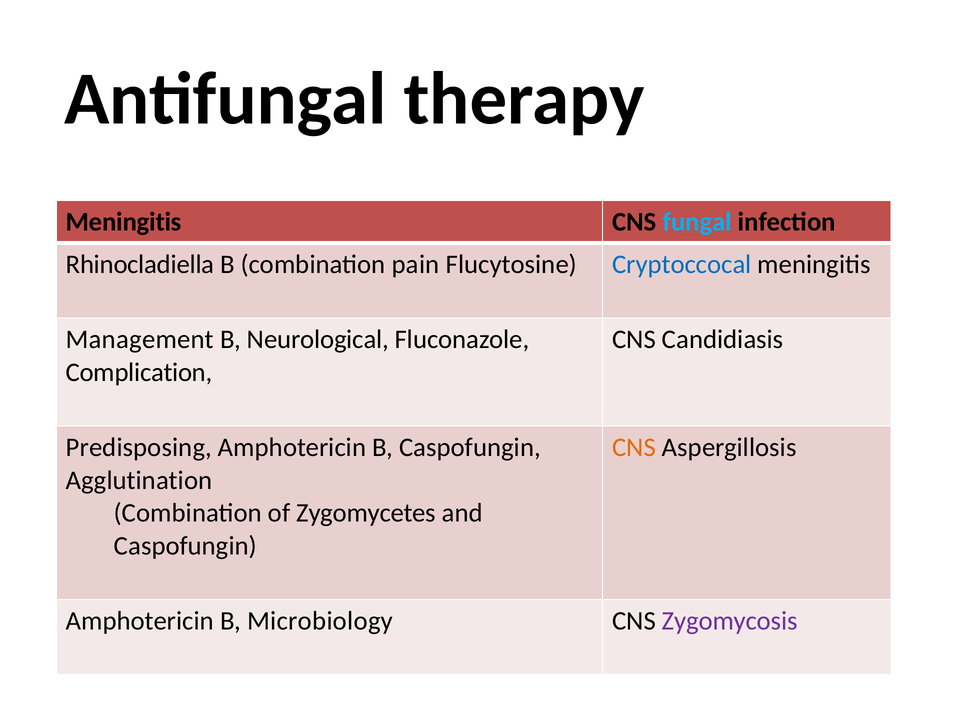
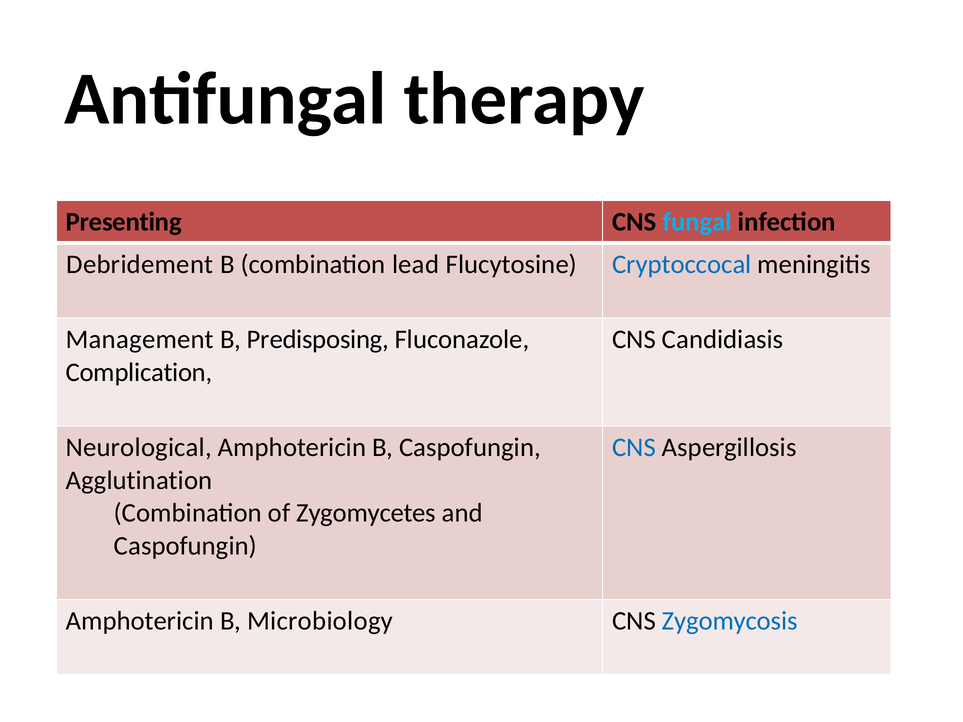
Meningitis: Meningitis -> Presenting (124, 222)
Rhinocladiella: Rhinocladiella -> Debridement (140, 265)
pain: pain -> lead (416, 265)
Neurological: Neurological -> Predisposing (318, 340)
Predisposing: Predisposing -> Neurological (139, 448)
CNS colour: orange -> blue (634, 448)
Zygomycosis colour: purple -> blue (730, 621)
